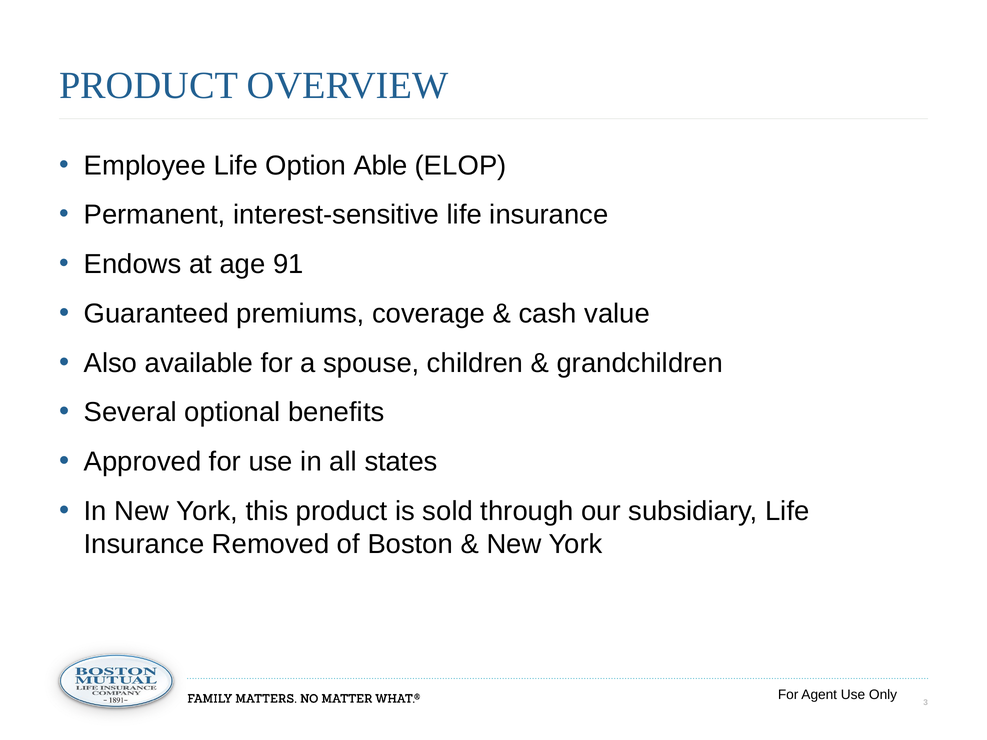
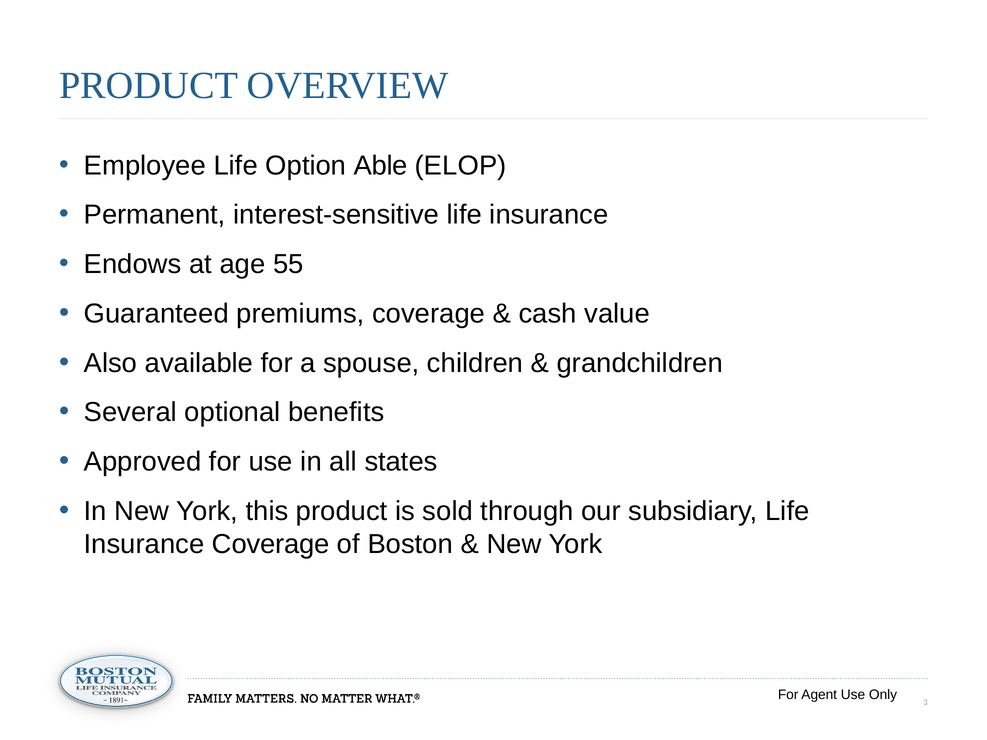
91: 91 -> 55 (288, 264)
Insurance Removed: Removed -> Coverage (271, 544)
